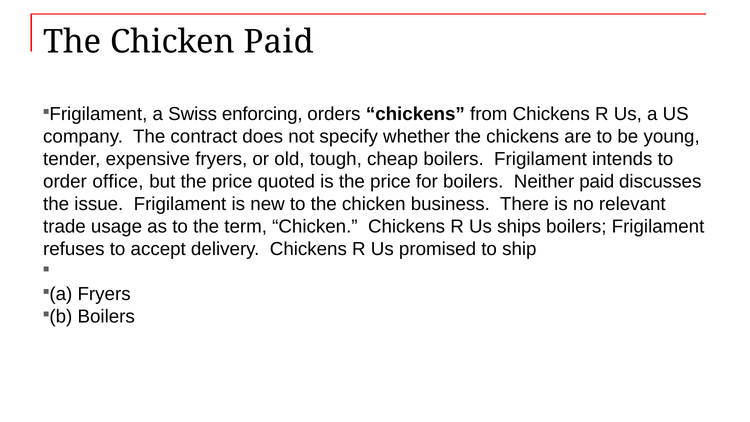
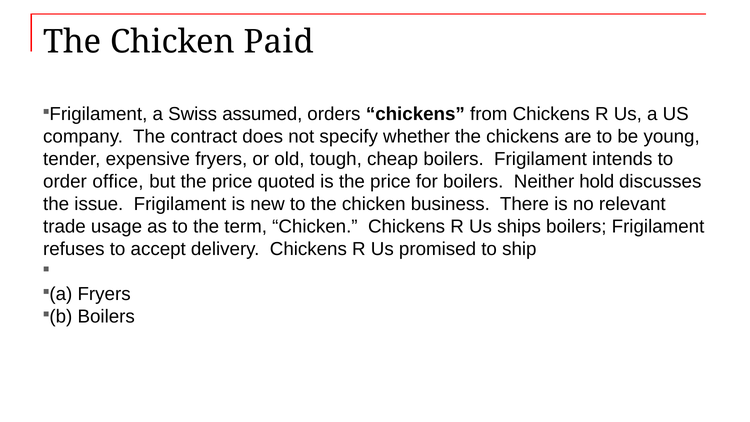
enforcing: enforcing -> assumed (262, 114)
Neither paid: paid -> hold (597, 181)
